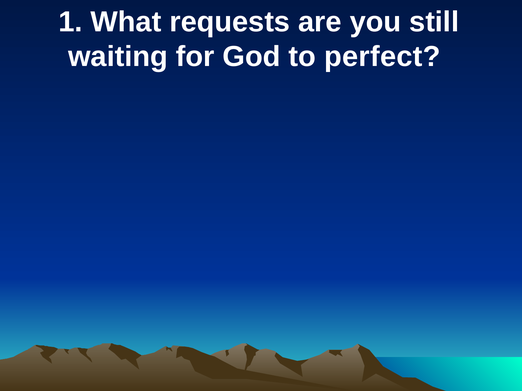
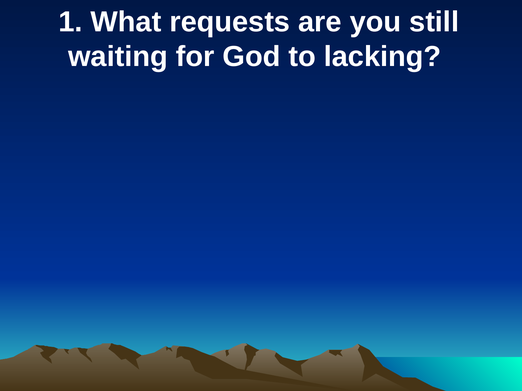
perfect: perfect -> lacking (383, 57)
